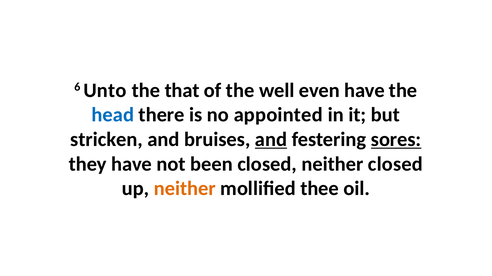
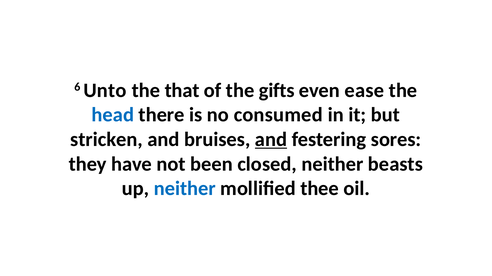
well: well -> gifts (277, 91)
even have: have -> ease (364, 91)
appointed: appointed -> consumed (278, 115)
sores underline: present -> none (396, 140)
neither closed: closed -> beasts (395, 164)
neither colour: orange -> blue (185, 189)
